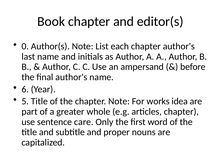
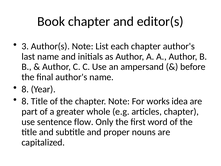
0: 0 -> 3 (25, 46)
6: 6 -> 8 (25, 89)
5: 5 -> 8 (25, 101)
care: care -> flow (84, 122)
